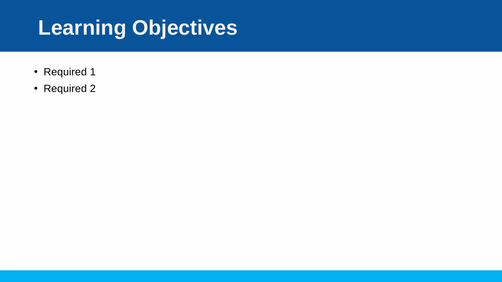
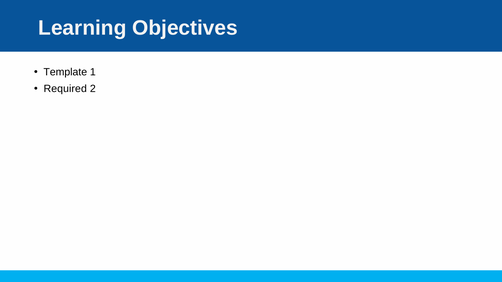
Required: Required -> Template (65, 72)
